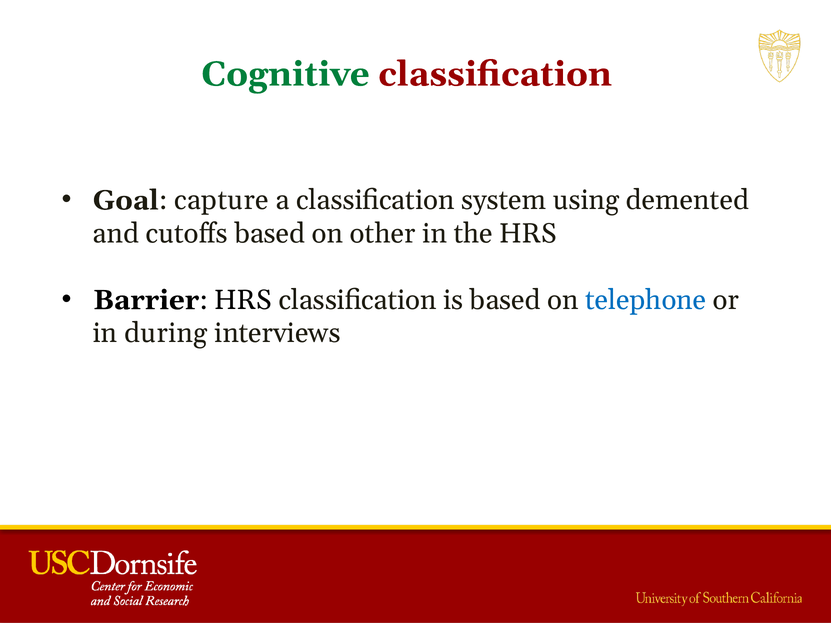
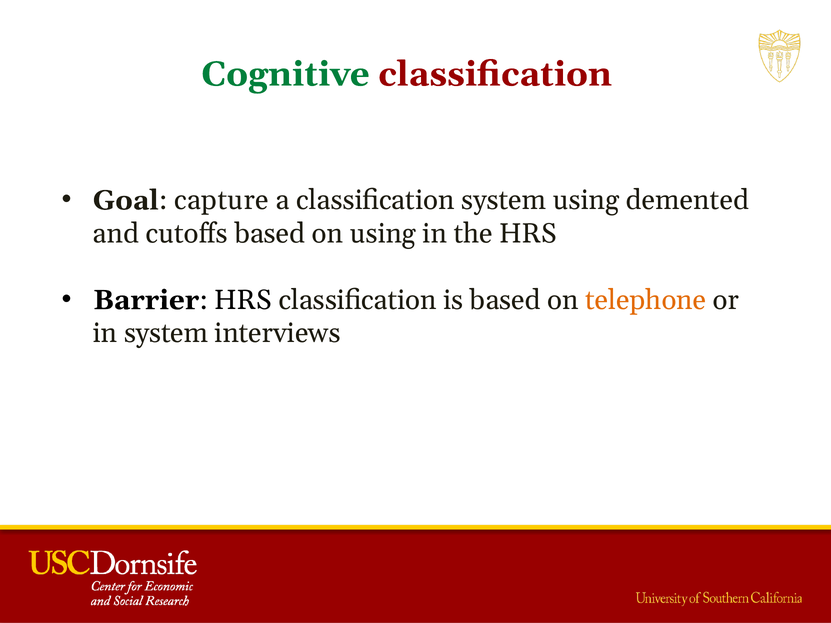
on other: other -> using (383, 234)
telephone colour: blue -> orange (646, 300)
in during: during -> system (166, 333)
